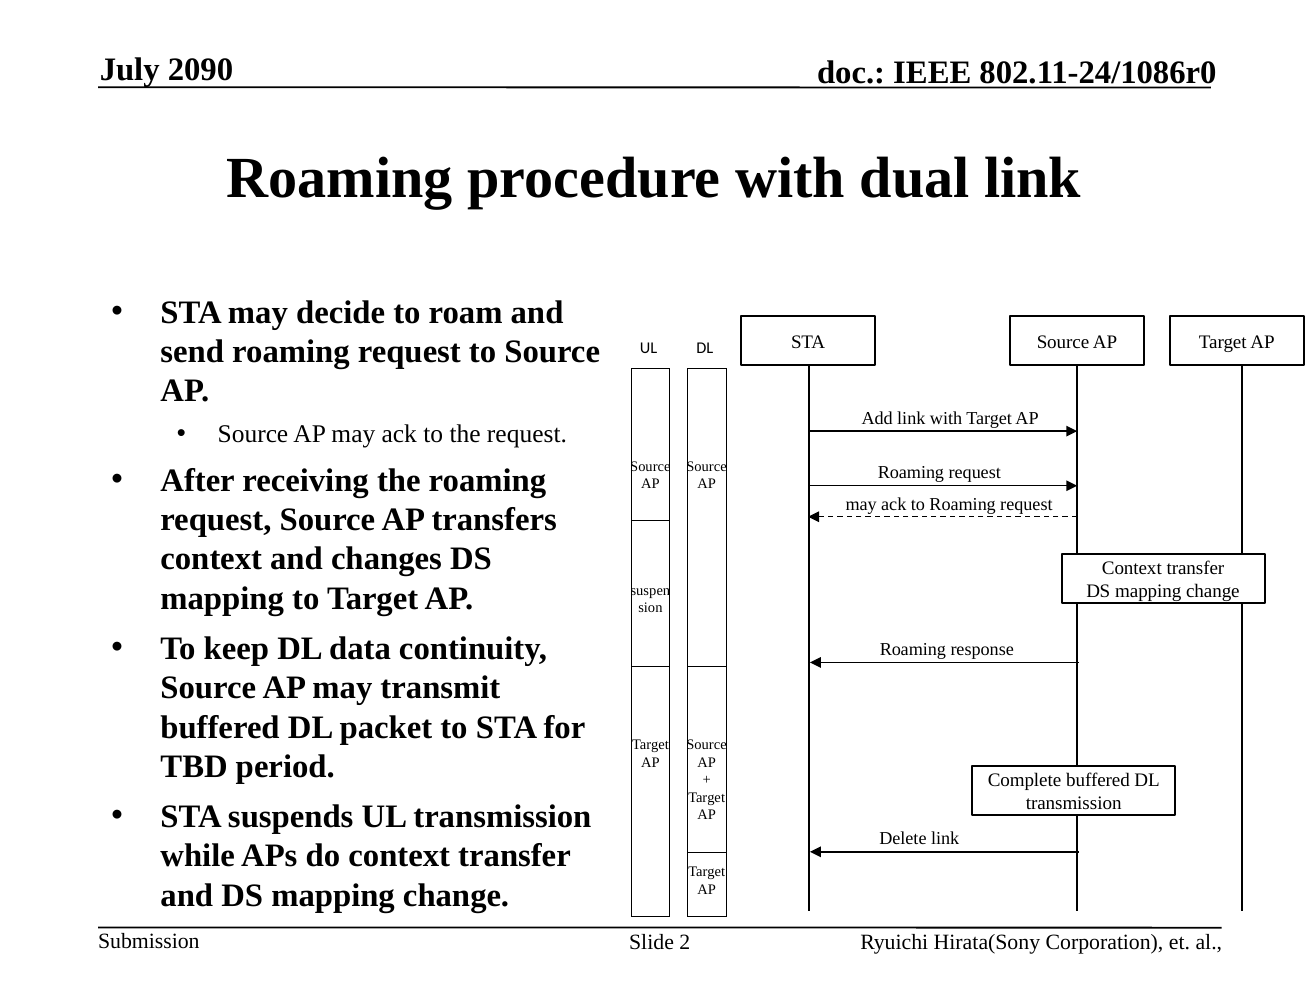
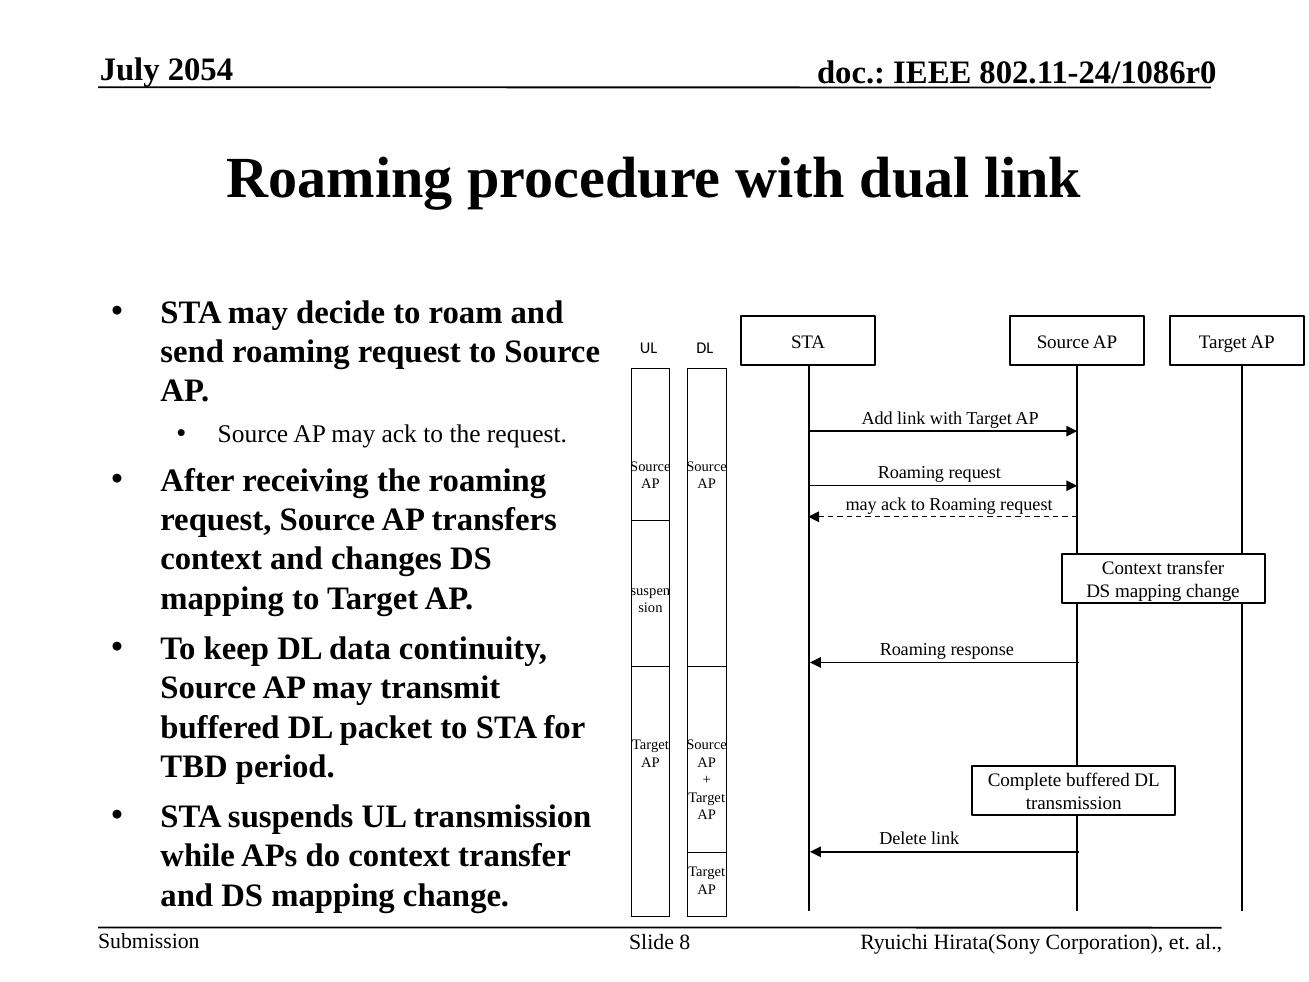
2090: 2090 -> 2054 (200, 69)
2: 2 -> 8 (685, 942)
